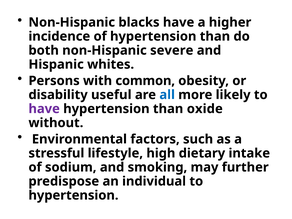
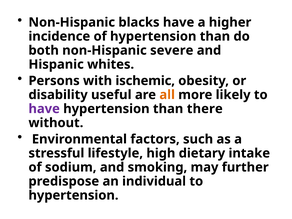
common: common -> ischemic (145, 81)
all colour: blue -> orange (167, 95)
oxide: oxide -> there (205, 109)
